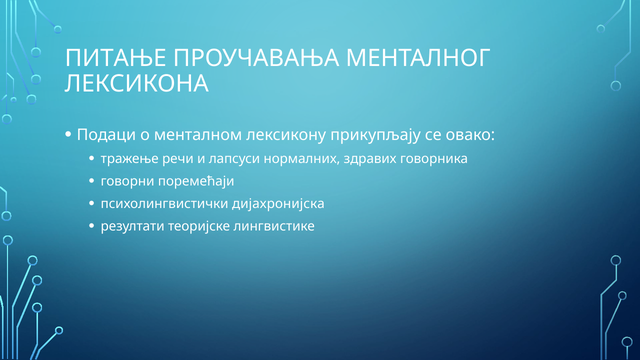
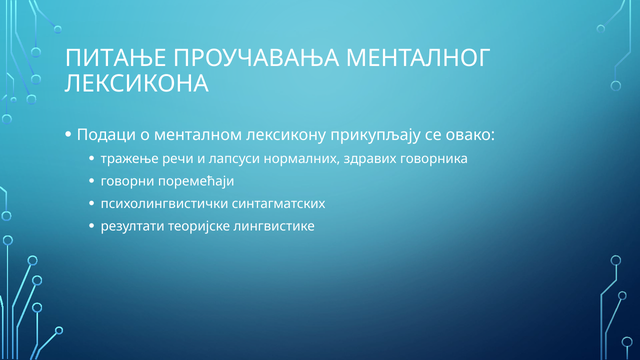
дијахронијска: дијахронијска -> синтагматских (279, 204)
